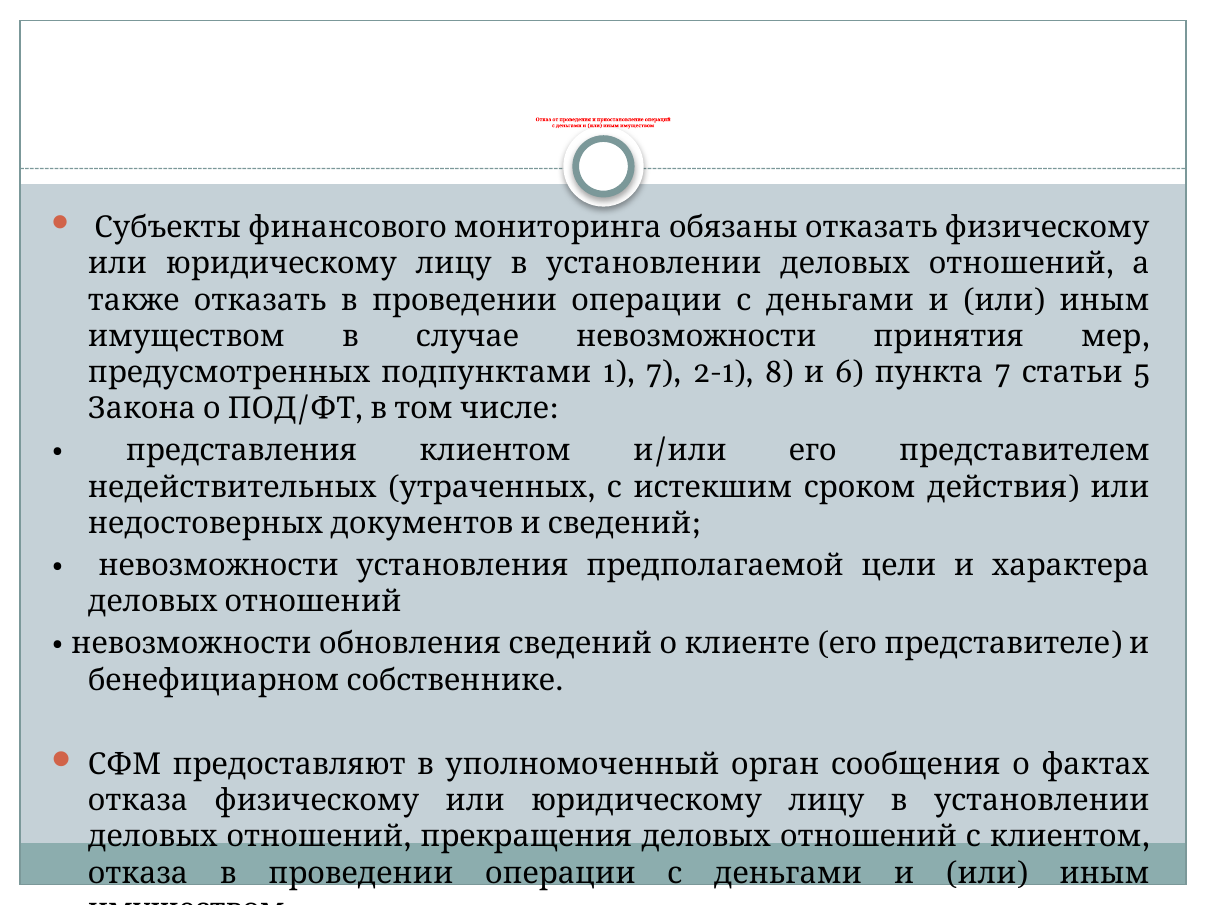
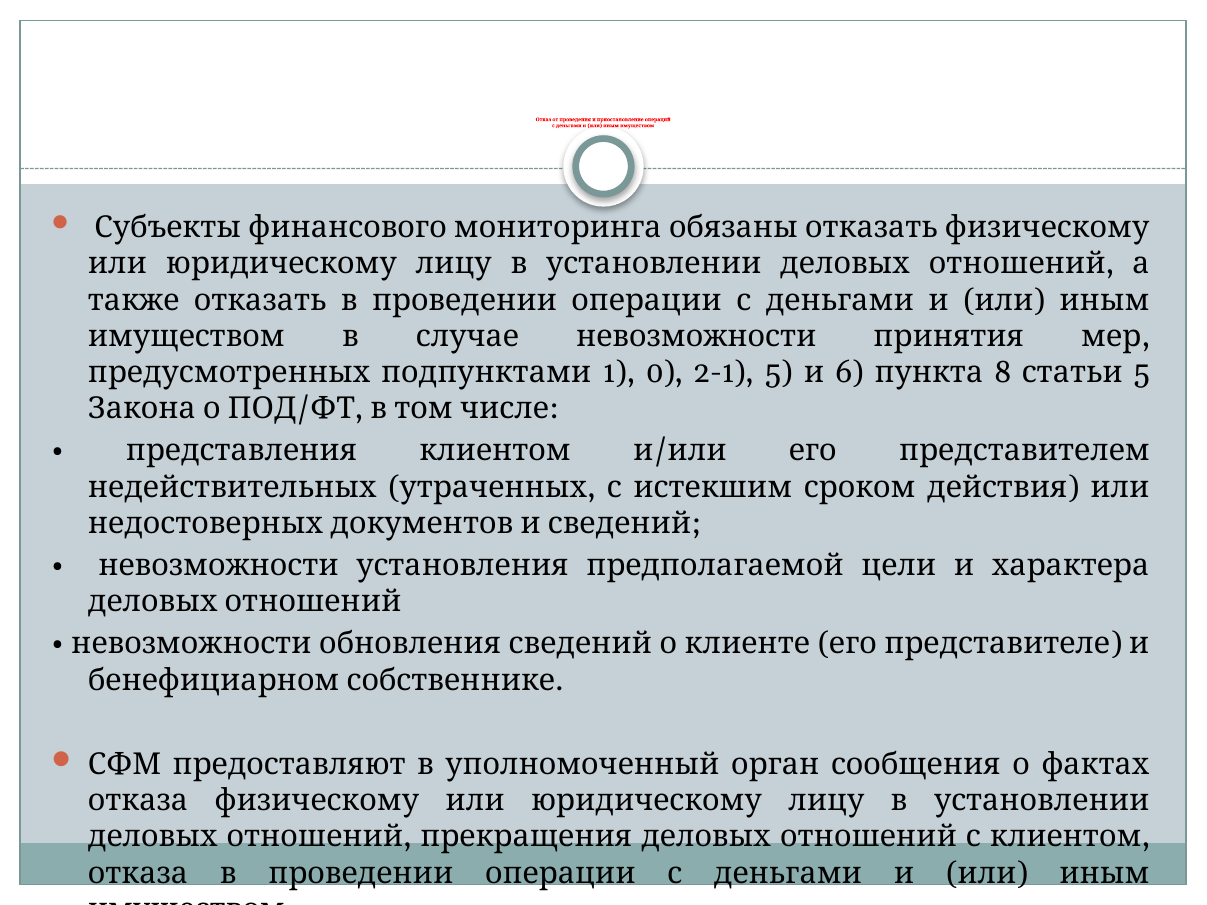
1 7: 7 -> 0 (664, 373)
2-1 8: 8 -> 5 (779, 373)
6 7: 7 -> 8 (1003, 373)
